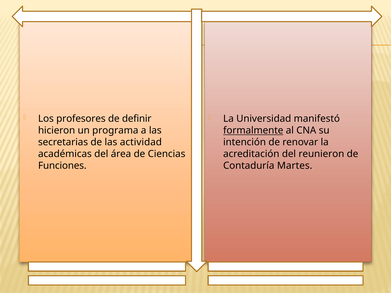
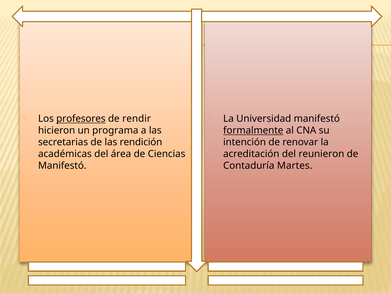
profesores underline: none -> present (81, 119)
definir: definir -> rendir (137, 119)
actividad: actividad -> rendición (141, 142)
Funciones: Funciones -> Manifestó (62, 166)
